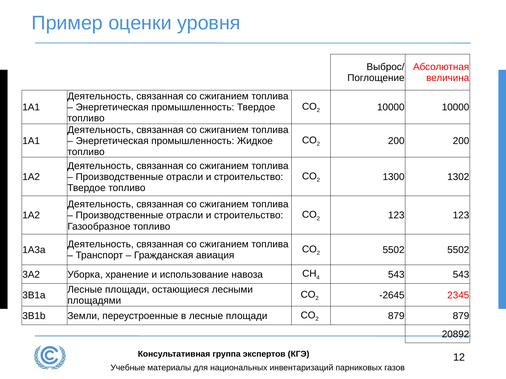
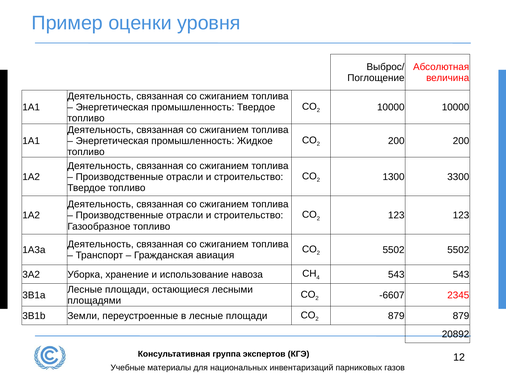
1302: 1302 -> 3300 (458, 177)
-2645: -2645 -> -6607 (392, 296)
